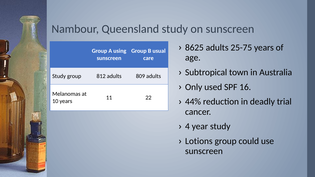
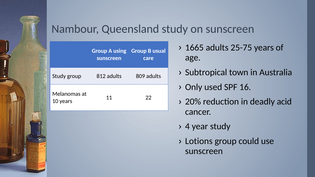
8625: 8625 -> 1665 (194, 48)
44%: 44% -> 20% (193, 102)
trial: trial -> acid (284, 102)
